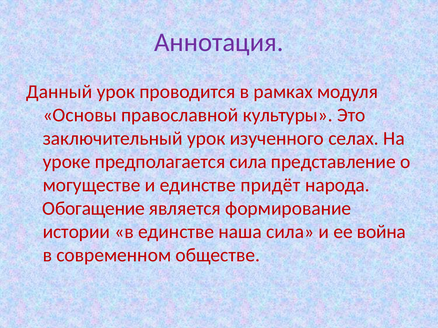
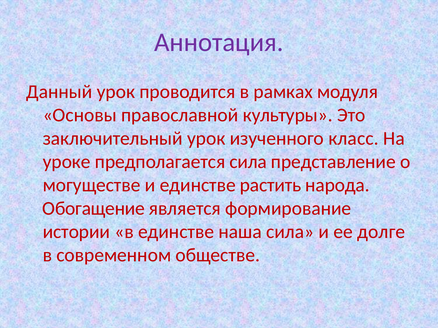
селах: селах -> класс (354, 139)
придёт: придёт -> растить (271, 185)
война: война -> долге (381, 232)
